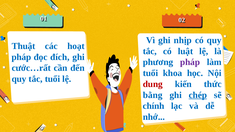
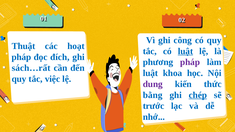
nhịp: nhịp -> công (183, 40)
luật underline: none -> present (185, 51)
cước…rất: cước…rất -> sách…rất (31, 68)
tuổi: tuổi -> luật (150, 73)
tắc tuổi: tuổi -> việc (52, 79)
dung colour: red -> purple (153, 84)
chính: chính -> trước (154, 106)
